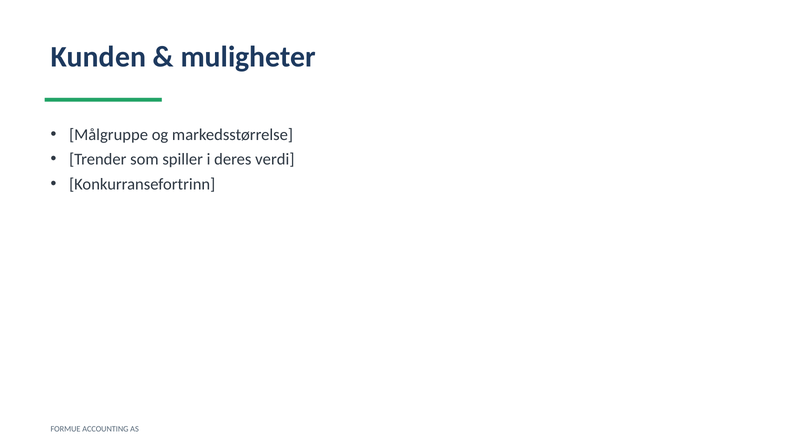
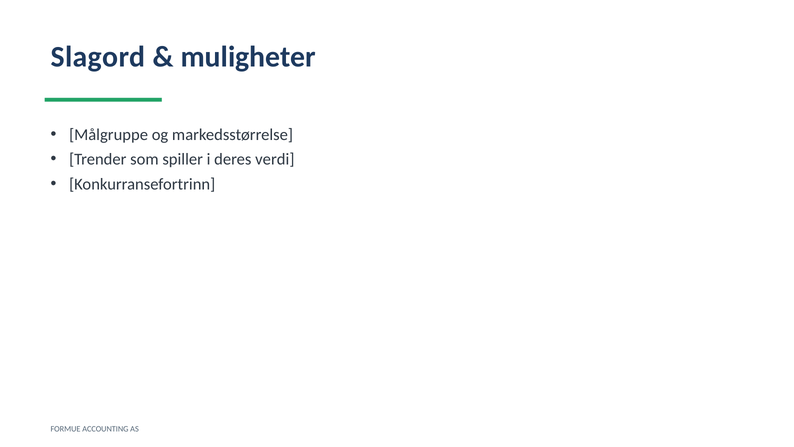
Kunden: Kunden -> Slagord (98, 57)
